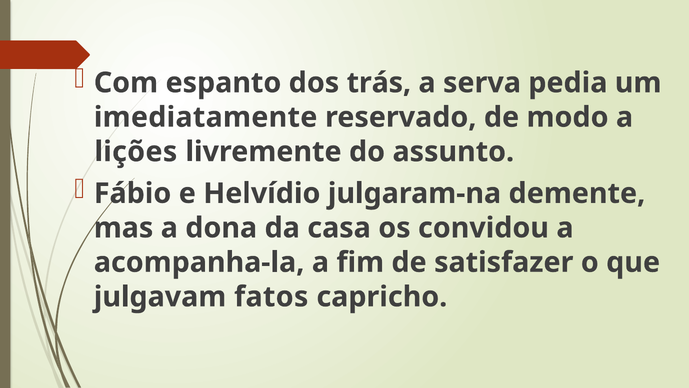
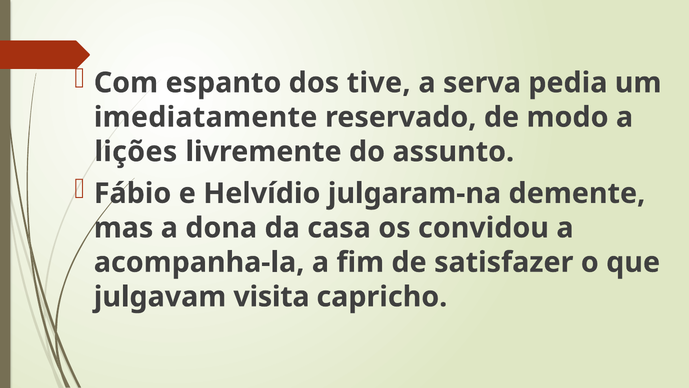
trás: trás -> tive (379, 83)
fatos: fatos -> visita (271, 297)
